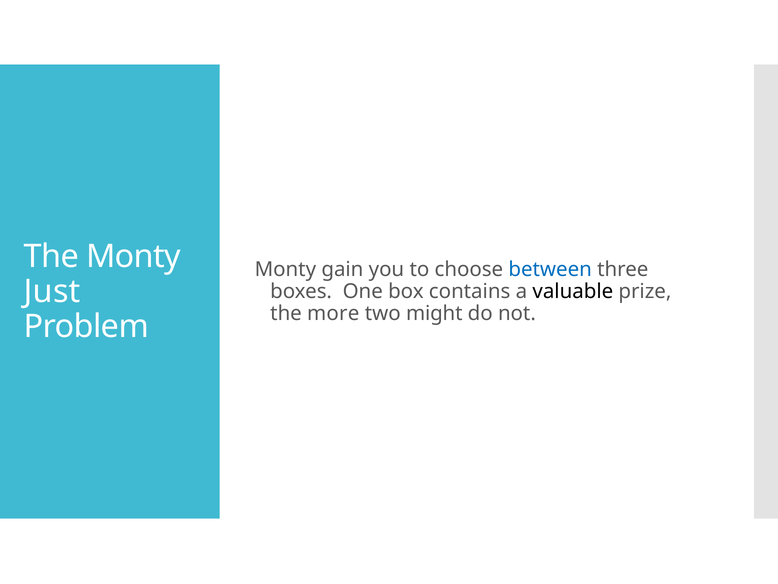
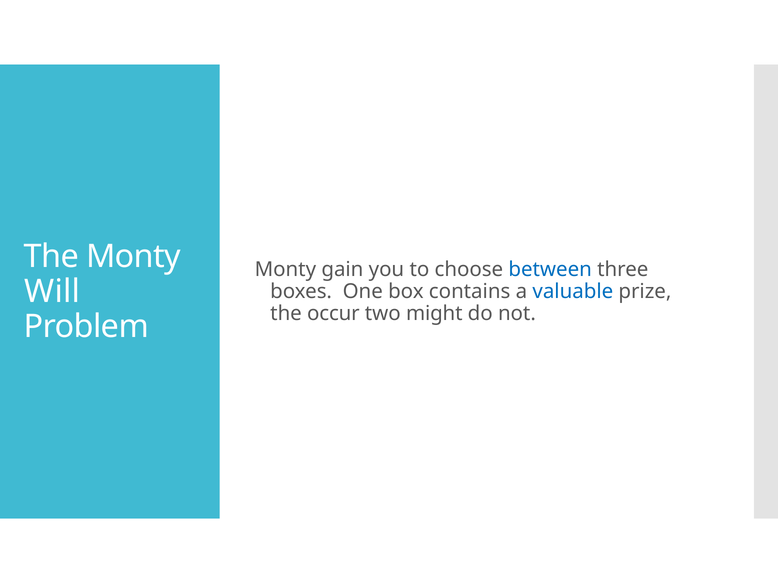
Just: Just -> Will (52, 291)
valuable colour: black -> blue (573, 291)
more: more -> occur (333, 313)
